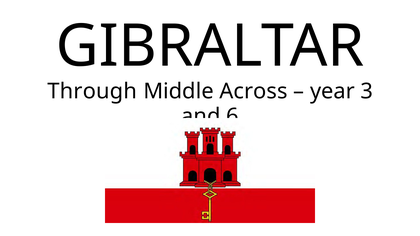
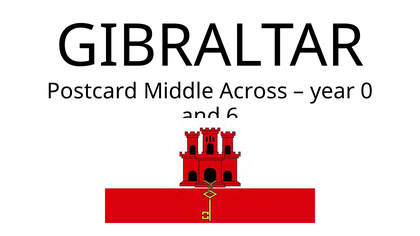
Through: Through -> Postcard (92, 91)
3: 3 -> 0 (367, 91)
